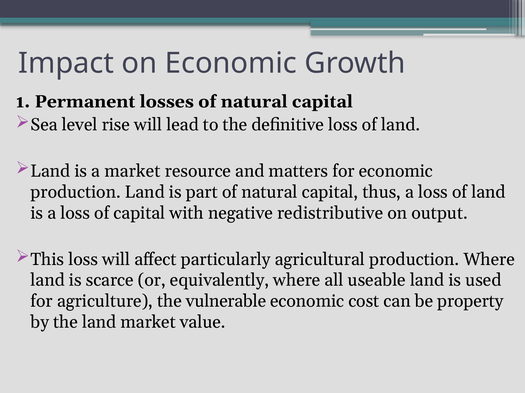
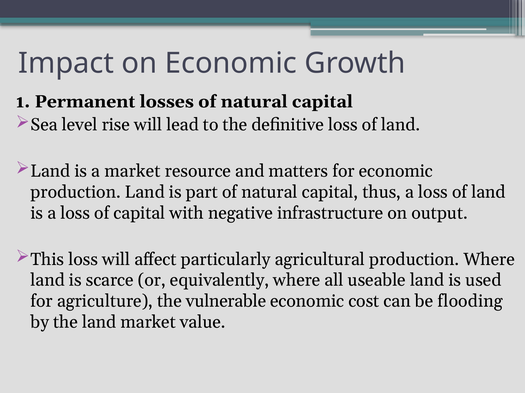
redistributive: redistributive -> infrastructure (330, 213)
property: property -> flooding (470, 302)
